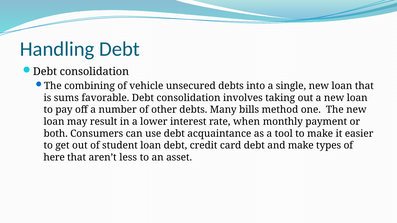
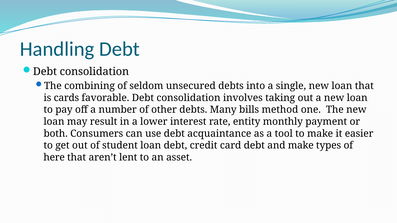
vehicle: vehicle -> seldom (146, 86)
sums: sums -> cards (66, 98)
when: when -> entity (247, 122)
less: less -> lent (128, 158)
